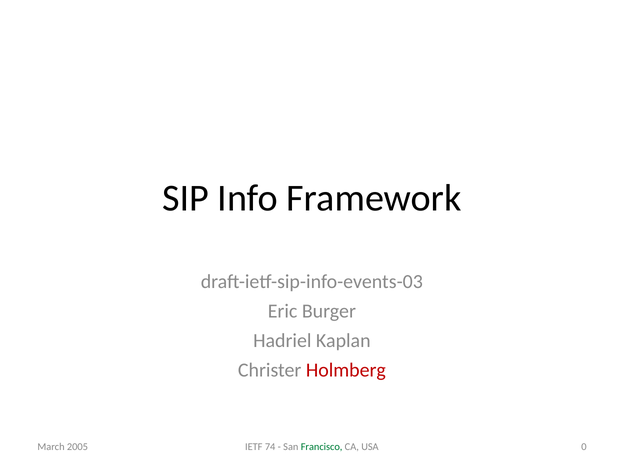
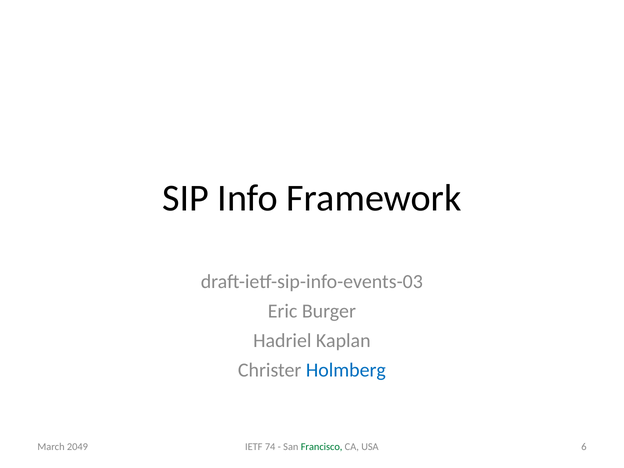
Holmberg colour: red -> blue (346, 370)
0: 0 -> 6 (584, 447)
2005: 2005 -> 2049 (77, 447)
